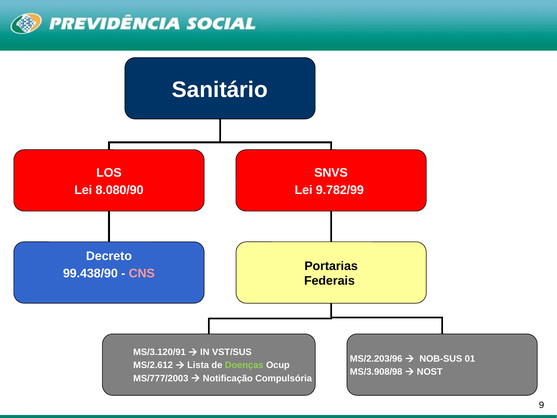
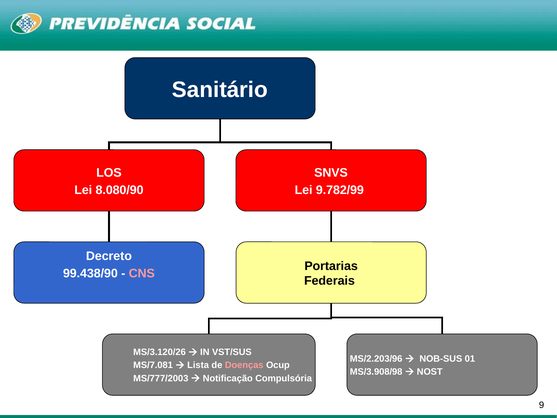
MS/3.120/91: MS/3.120/91 -> MS/3.120/26 (159, 352)
MS/2.612: MS/2.612 -> MS/7.081 (153, 365)
Doenças colour: light green -> pink (244, 365)
